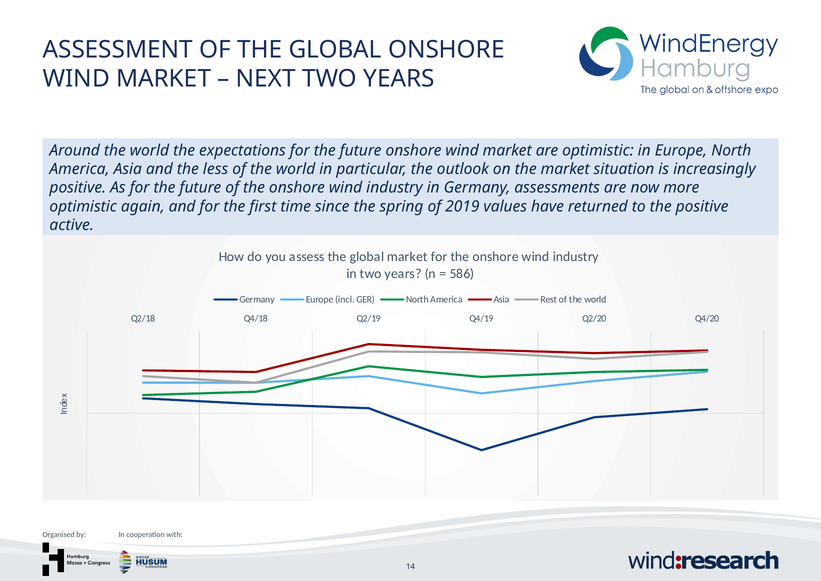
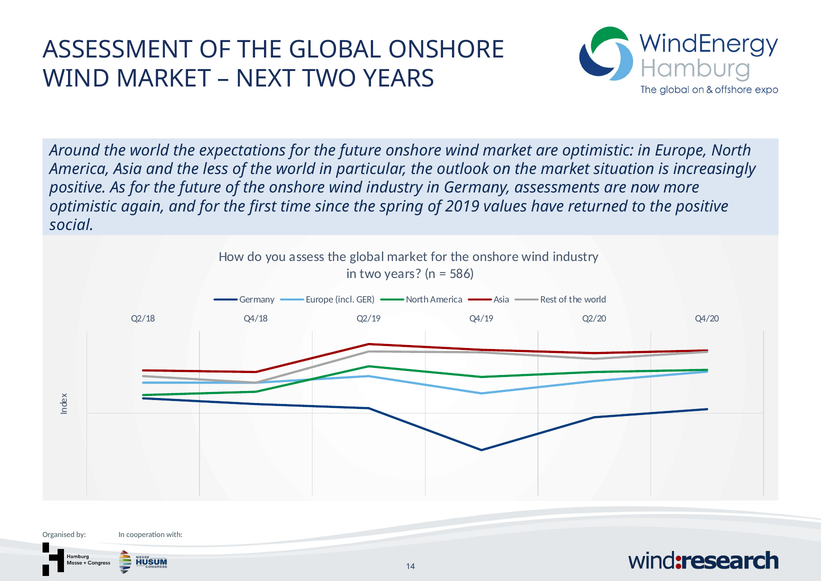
active: active -> social (72, 225)
